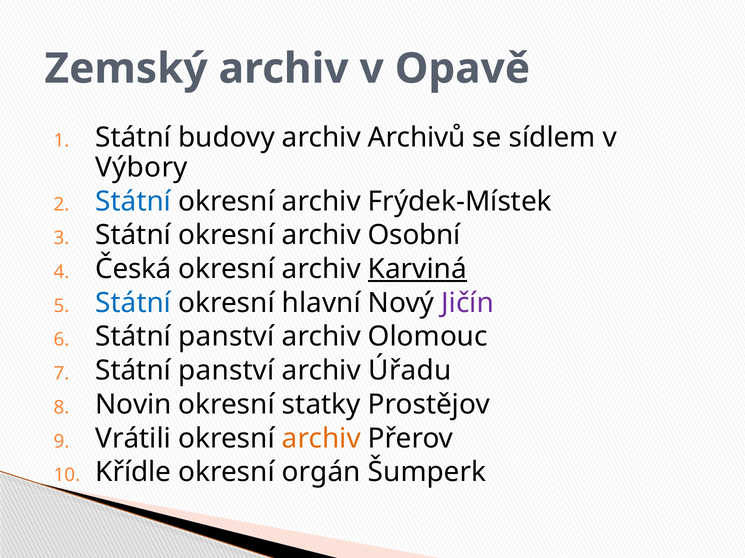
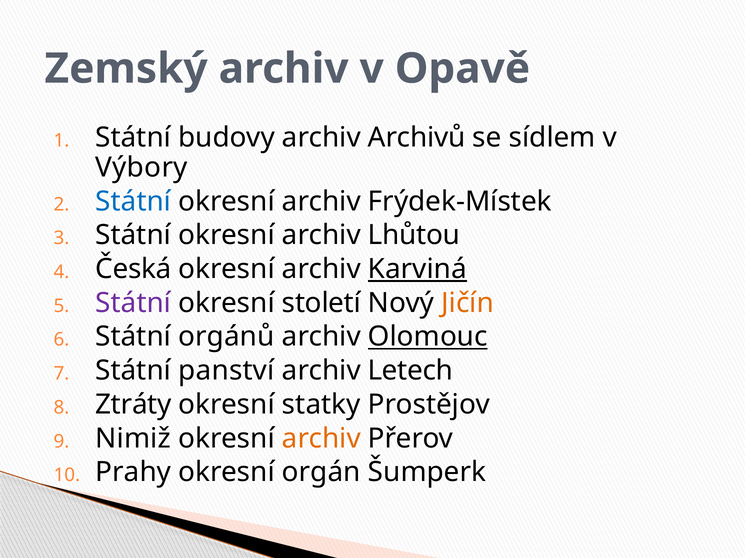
Osobní: Osobní -> Lhůtou (414, 236)
Státní colour: blue -> purple (133, 303)
hlavní: hlavní -> století (321, 303)
Jičín colour: purple -> orange (468, 303)
panství: panství -> orgánů (226, 337)
Olomouc underline: none -> present (428, 337)
Úřadu: Úřadu -> Letech (410, 371)
Novin: Novin -> Ztráty (133, 405)
Vrátili: Vrátili -> Nimiž (133, 439)
Křídle: Křídle -> Prahy (133, 473)
